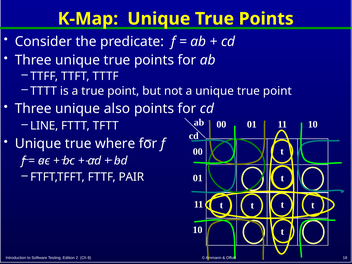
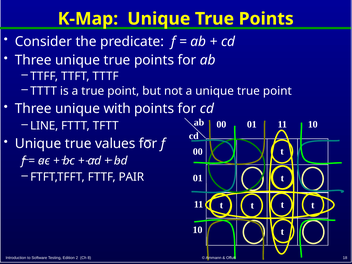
also: also -> with (117, 109)
where: where -> values (115, 144)
